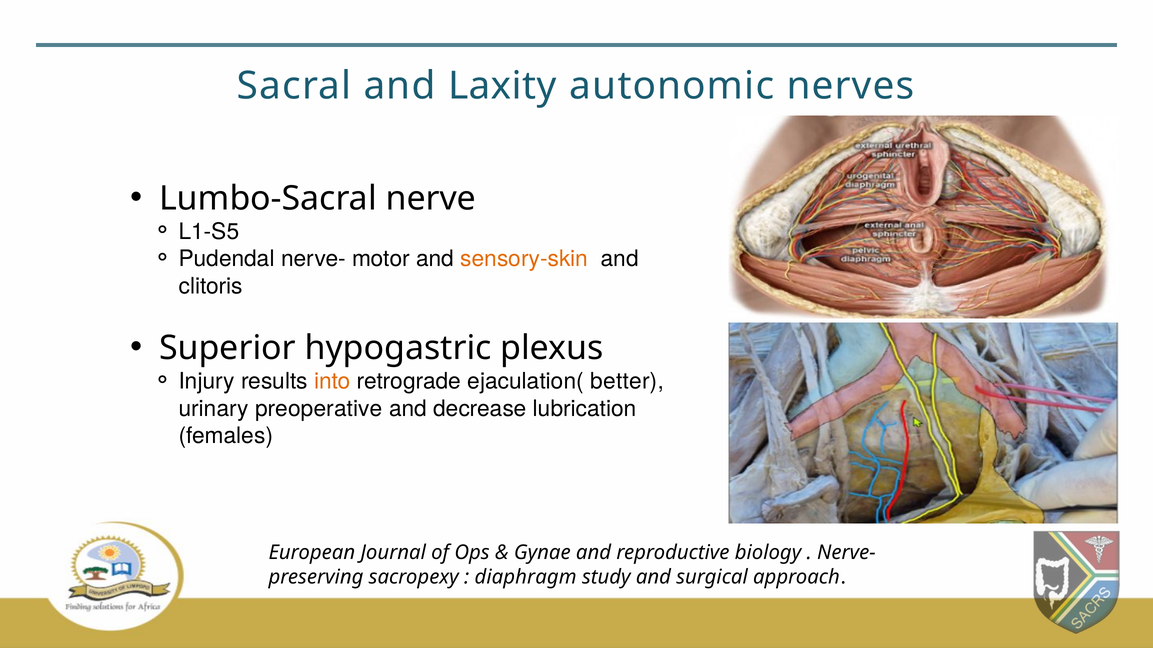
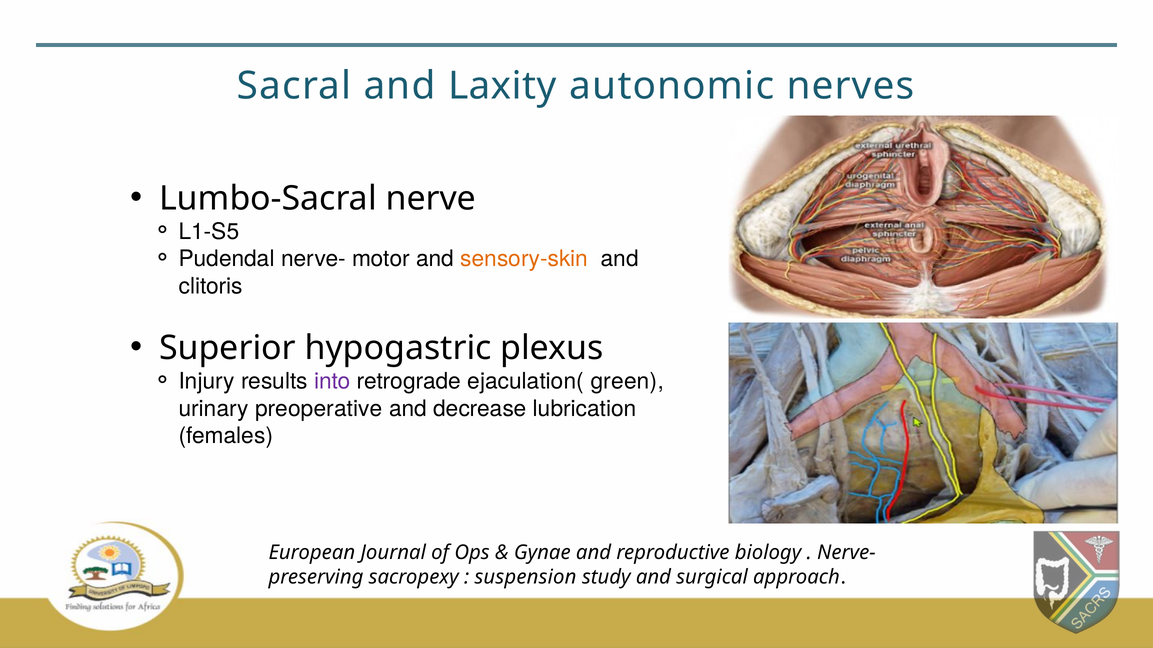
into colour: orange -> purple (332, 382)
better: better -> green (627, 382)
diaphragm: diaphragm -> suspension (526, 578)
